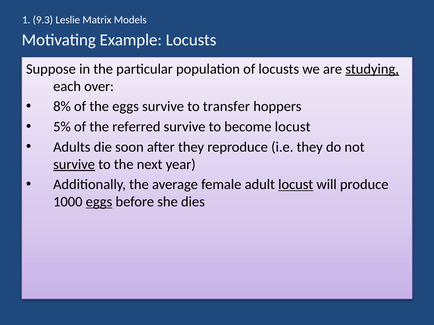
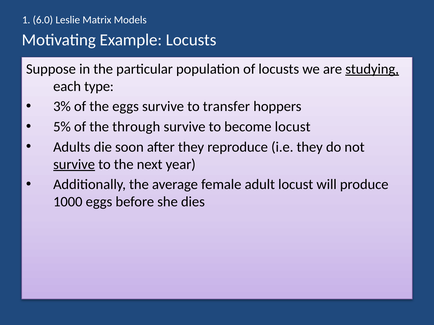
9.3: 9.3 -> 6.0 (43, 20)
over: over -> type (99, 86)
8%: 8% -> 3% (62, 107)
referred: referred -> through (136, 127)
locust underline: present -> none (296, 185)
eggs underline: present -> none (99, 202)
